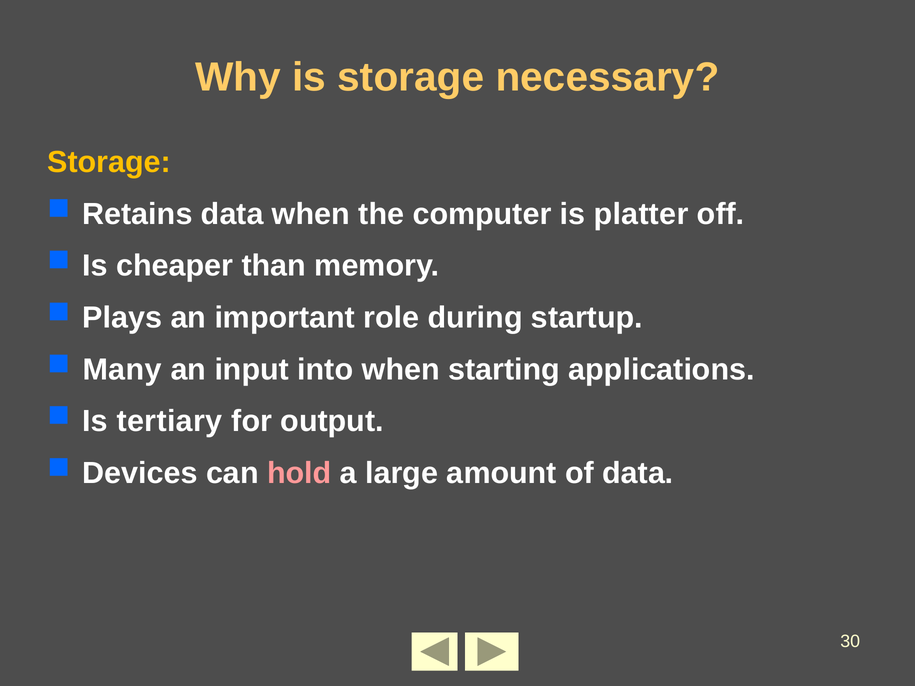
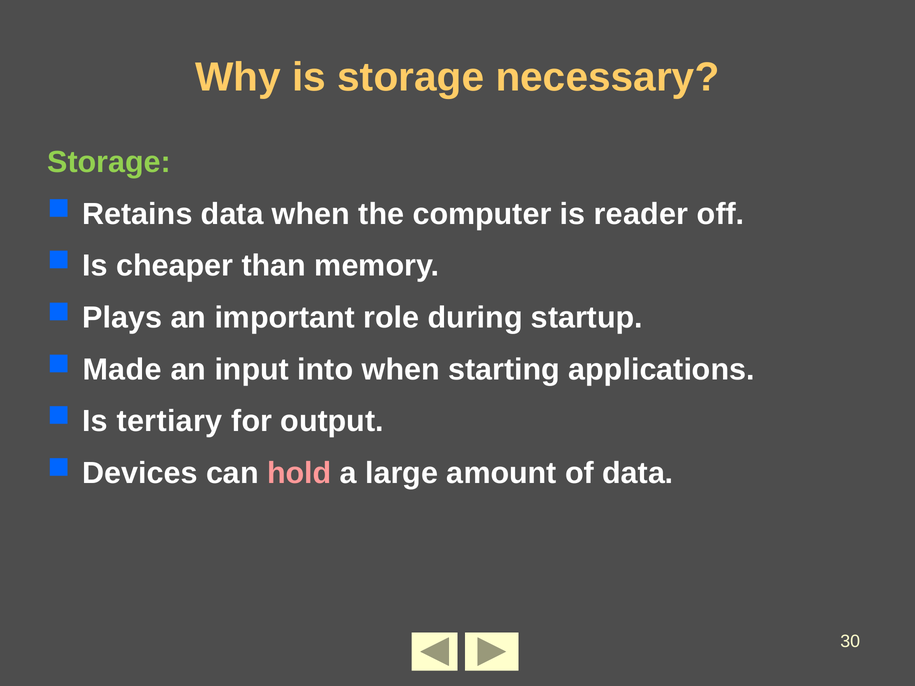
Storage colour: yellow -> light green (109, 162)
platter: platter -> reader (641, 214)
Many: Many -> Made (122, 370)
